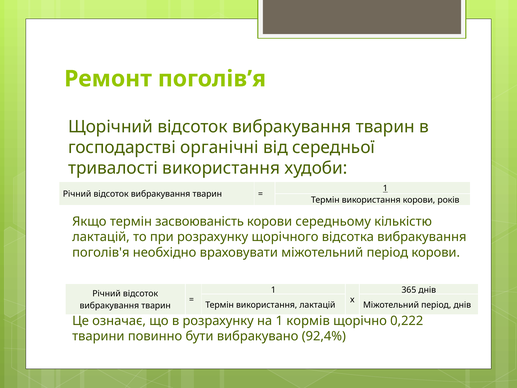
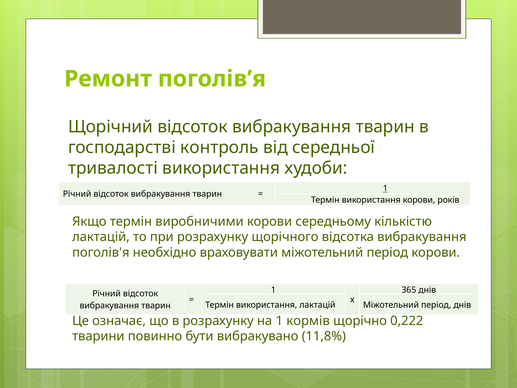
органічні: органічні -> контроль (220, 147)
засвоюваність: засвоюваність -> виробничими (199, 221)
92,4%: 92,4% -> 11,8% (324, 336)
